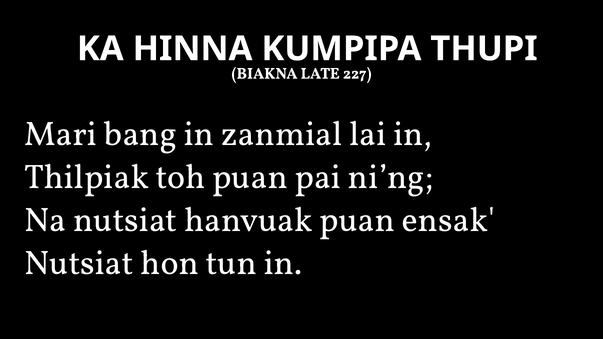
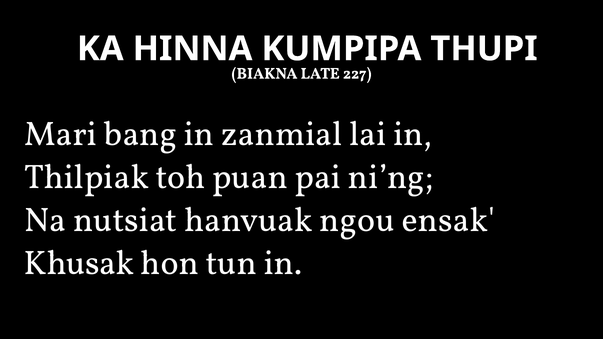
hanvuak puan: puan -> ngou (357, 220)
Nutsiat: Nutsiat -> Khusak (79, 263)
